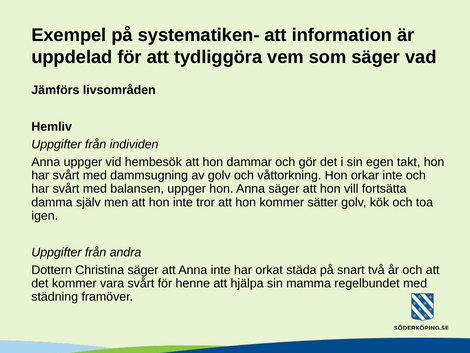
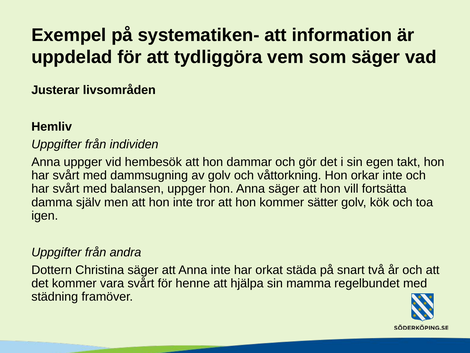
Jämförs: Jämförs -> Justerar (55, 90)
